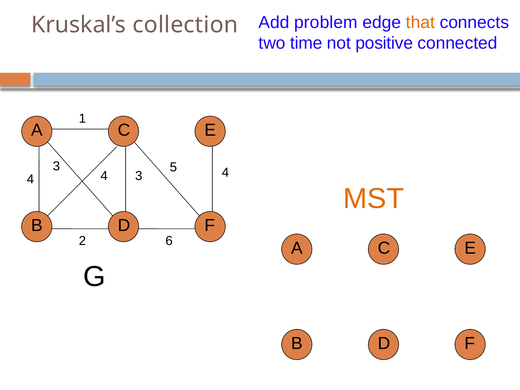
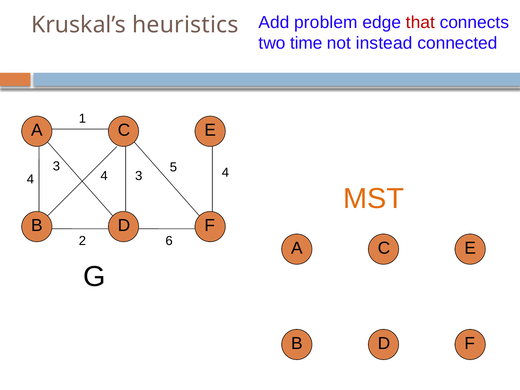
that colour: orange -> red (420, 22)
collection: collection -> heuristics (185, 25)
positive: positive -> instead (384, 43)
